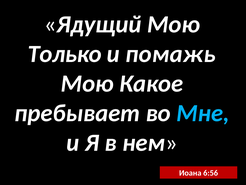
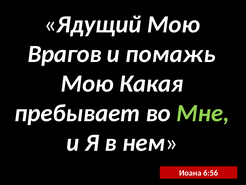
Только: Только -> Врагов (65, 54)
Какое: Какое -> Какая (151, 83)
Мне colour: light blue -> light green (203, 113)
